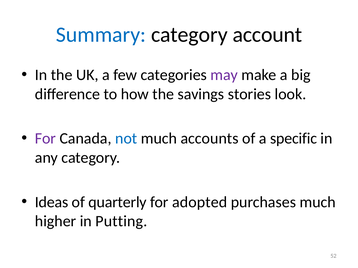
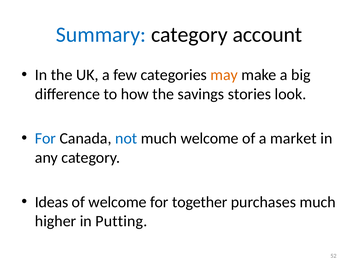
may colour: purple -> orange (224, 75)
For colour: purple -> blue (45, 139)
much accounts: accounts -> welcome (210, 139)
specific: specific -> market (293, 139)
of quarterly: quarterly -> welcome (118, 202)
adopted: adopted -> together (200, 202)
